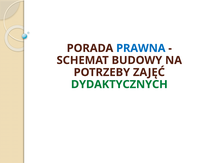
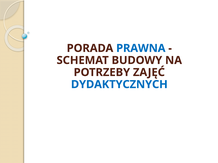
DYDAKTYCZNYCH colour: green -> blue (119, 85)
